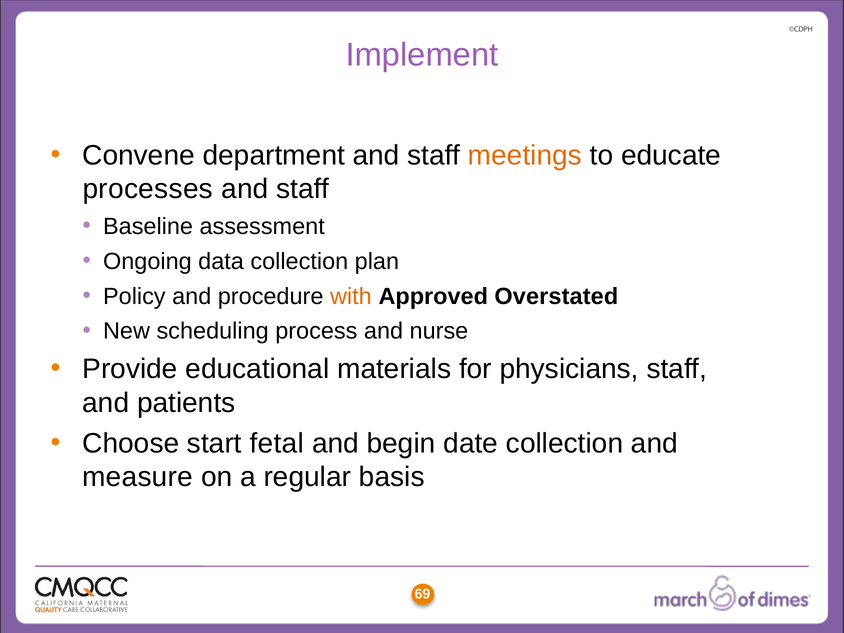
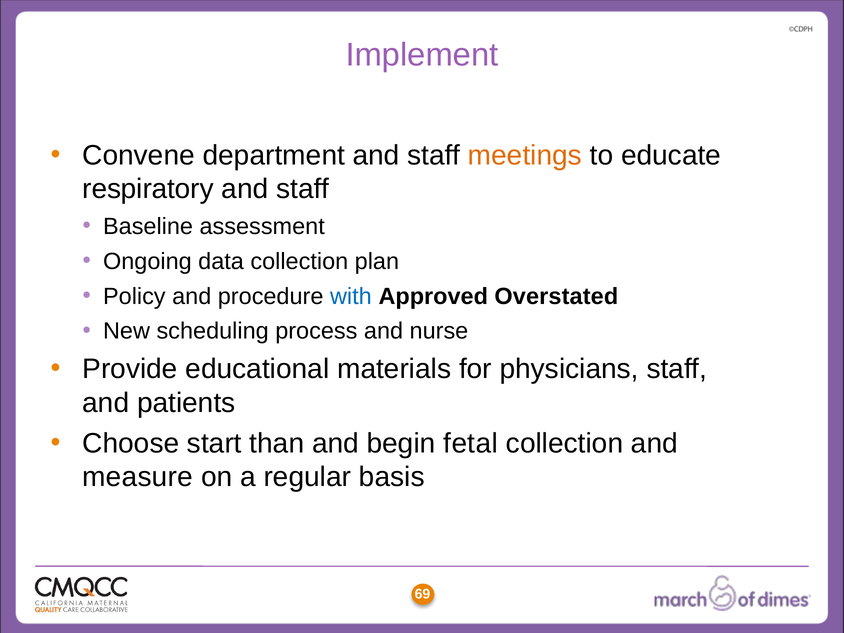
processes: processes -> respiratory (148, 189)
with colour: orange -> blue (351, 296)
fetal: fetal -> than (277, 443)
date: date -> fetal (471, 443)
